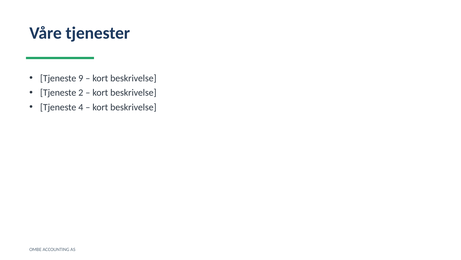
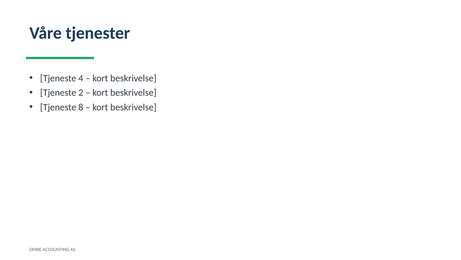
9: 9 -> 4 (81, 78)
4: 4 -> 8 (81, 107)
